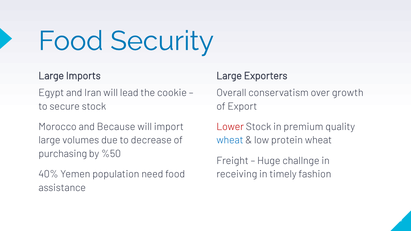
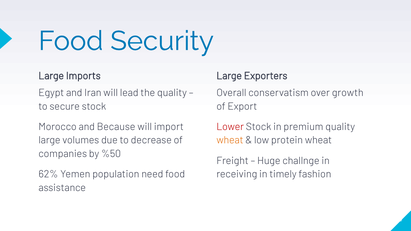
the cookie: cookie -> quality (172, 93)
wheat colour: blue -> orange (230, 140)
purchasing: purchasing -> companies (63, 154)
40%: 40% -> 62% (48, 174)
